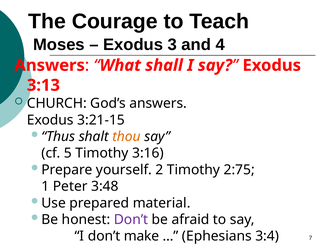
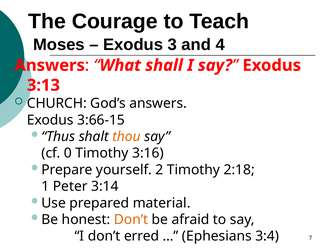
3:21-15: 3:21-15 -> 3:66-15 (101, 120)
5: 5 -> 0 (68, 153)
2:75: 2:75 -> 2:18 (239, 170)
3:48: 3:48 -> 3:14 (105, 186)
Don’t colour: purple -> orange (131, 220)
make: make -> erred (142, 236)
